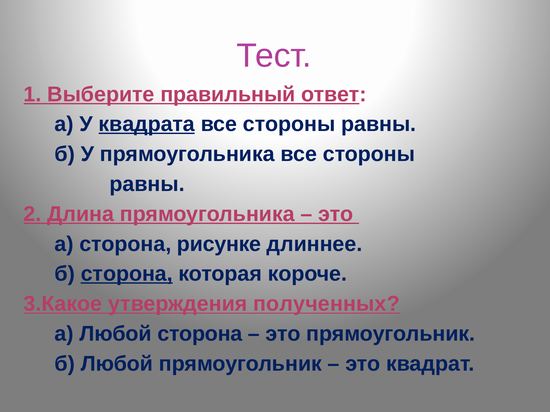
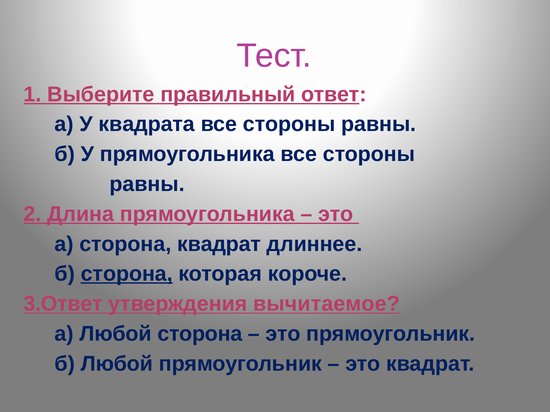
квадрата underline: present -> none (147, 124)
сторона рисунке: рисунке -> квадрат (219, 244)
3.Какое: 3.Какое -> 3.Ответ (63, 304)
полученных: полученных -> вычитаемое (326, 304)
